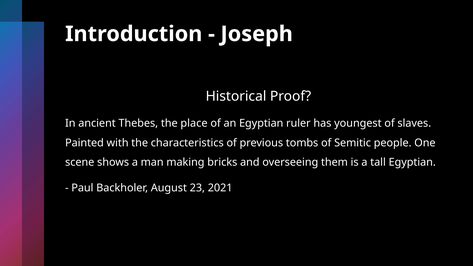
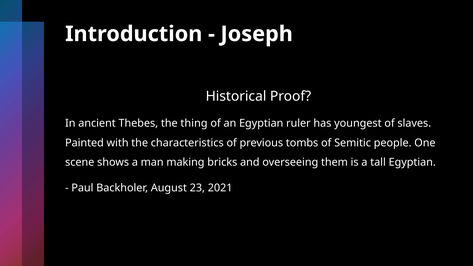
place: place -> thing (194, 123)
